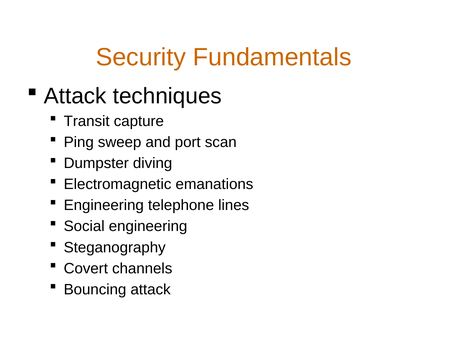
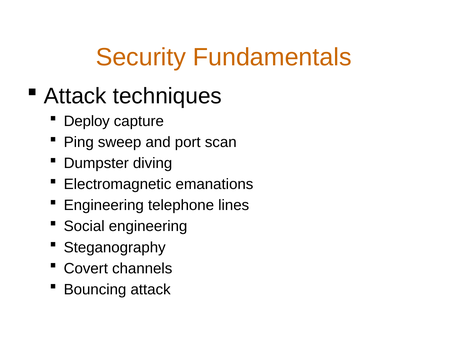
Transit: Transit -> Deploy (87, 121)
